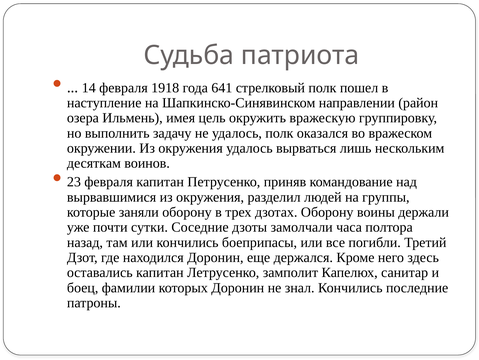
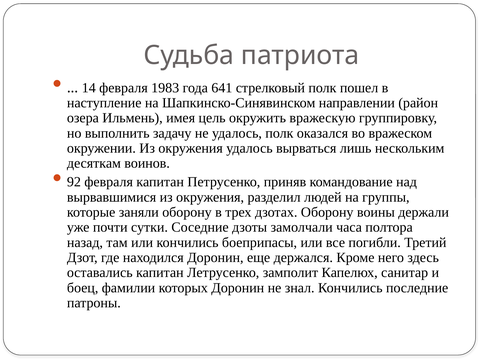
1918: 1918 -> 1983 (165, 88)
23: 23 -> 92 (74, 182)
